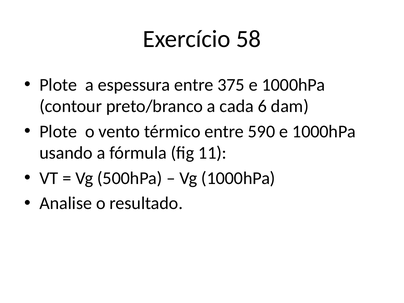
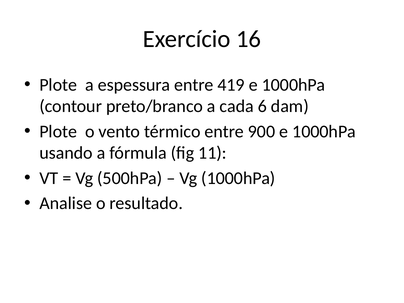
58: 58 -> 16 (249, 39)
375: 375 -> 419 (231, 85)
590: 590 -> 900 (262, 131)
